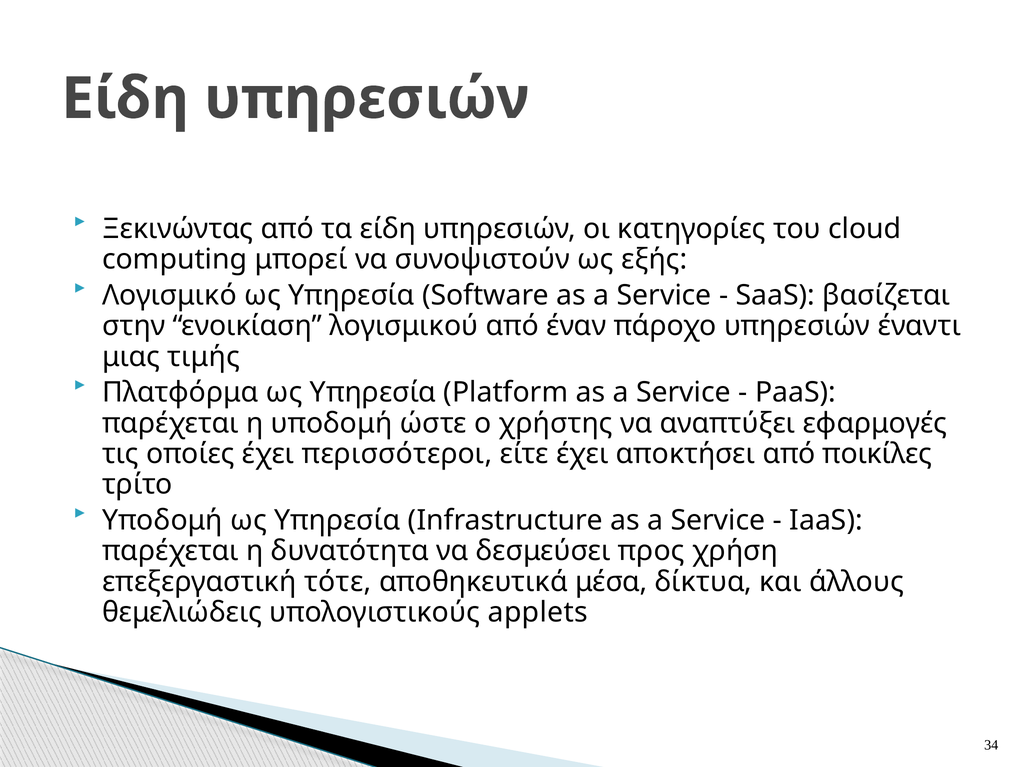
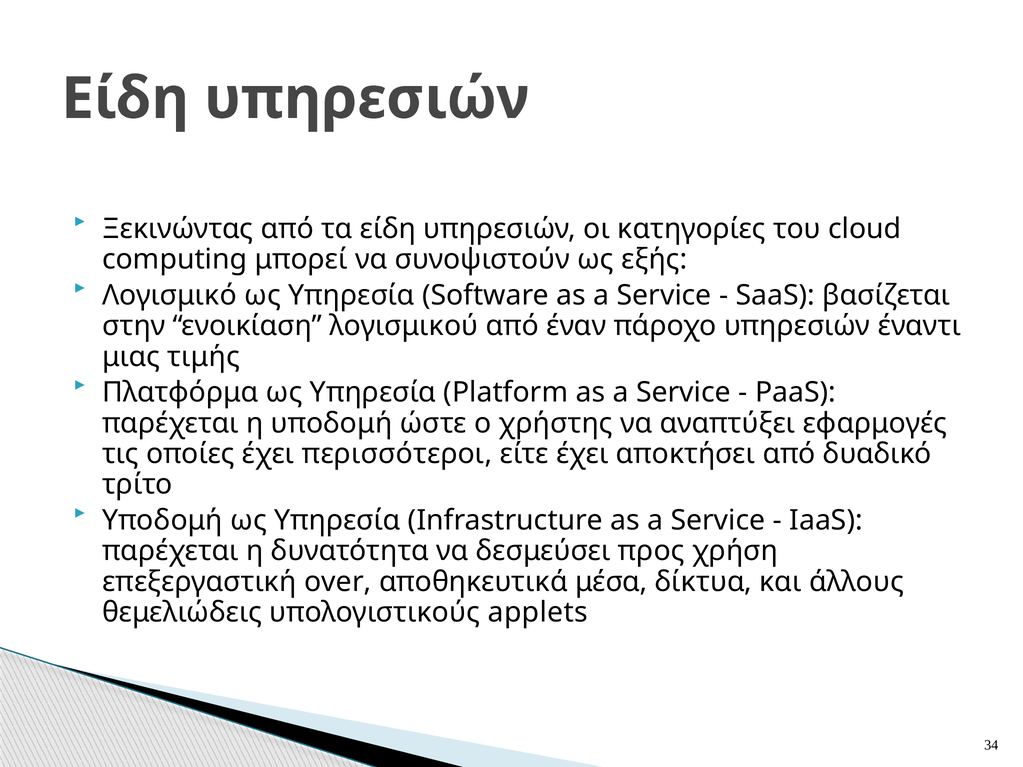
ποικίλες: ποικίλες -> δυαδικό (877, 454)
τότε: τότε -> over (338, 582)
